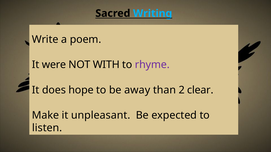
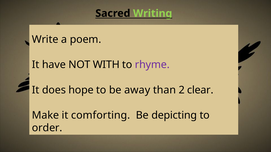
Writing colour: light blue -> light green (153, 13)
were: were -> have (54, 65)
unpleasant: unpleasant -> comforting (101, 116)
expected: expected -> depicting (174, 116)
listen: listen -> order (47, 128)
